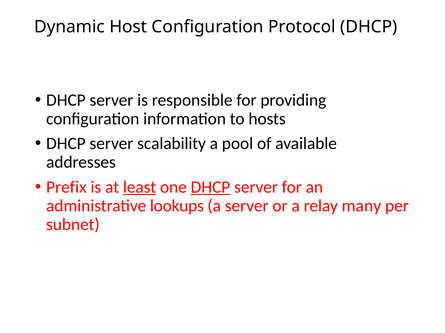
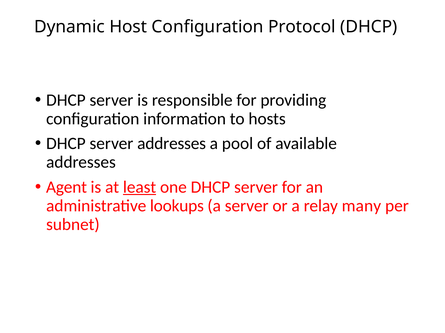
server scalability: scalability -> addresses (172, 144)
Prefix: Prefix -> Agent (66, 187)
DHCP underline: present -> none (210, 187)
